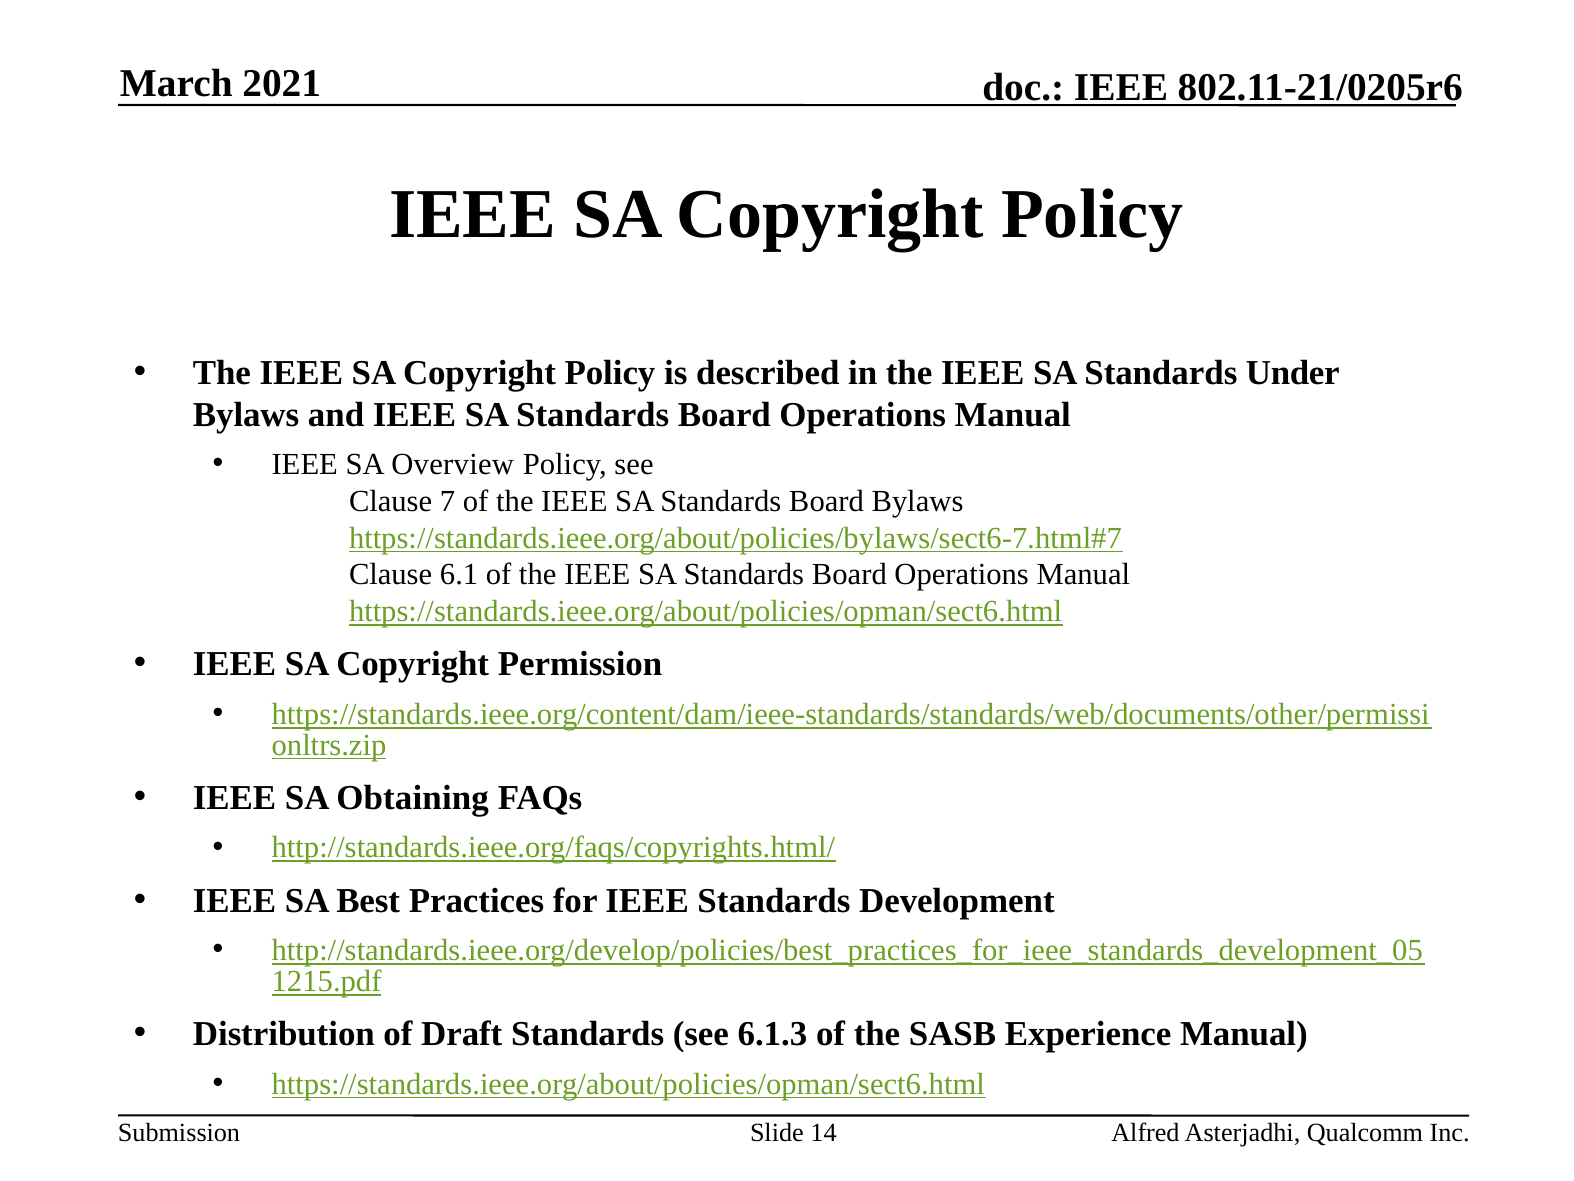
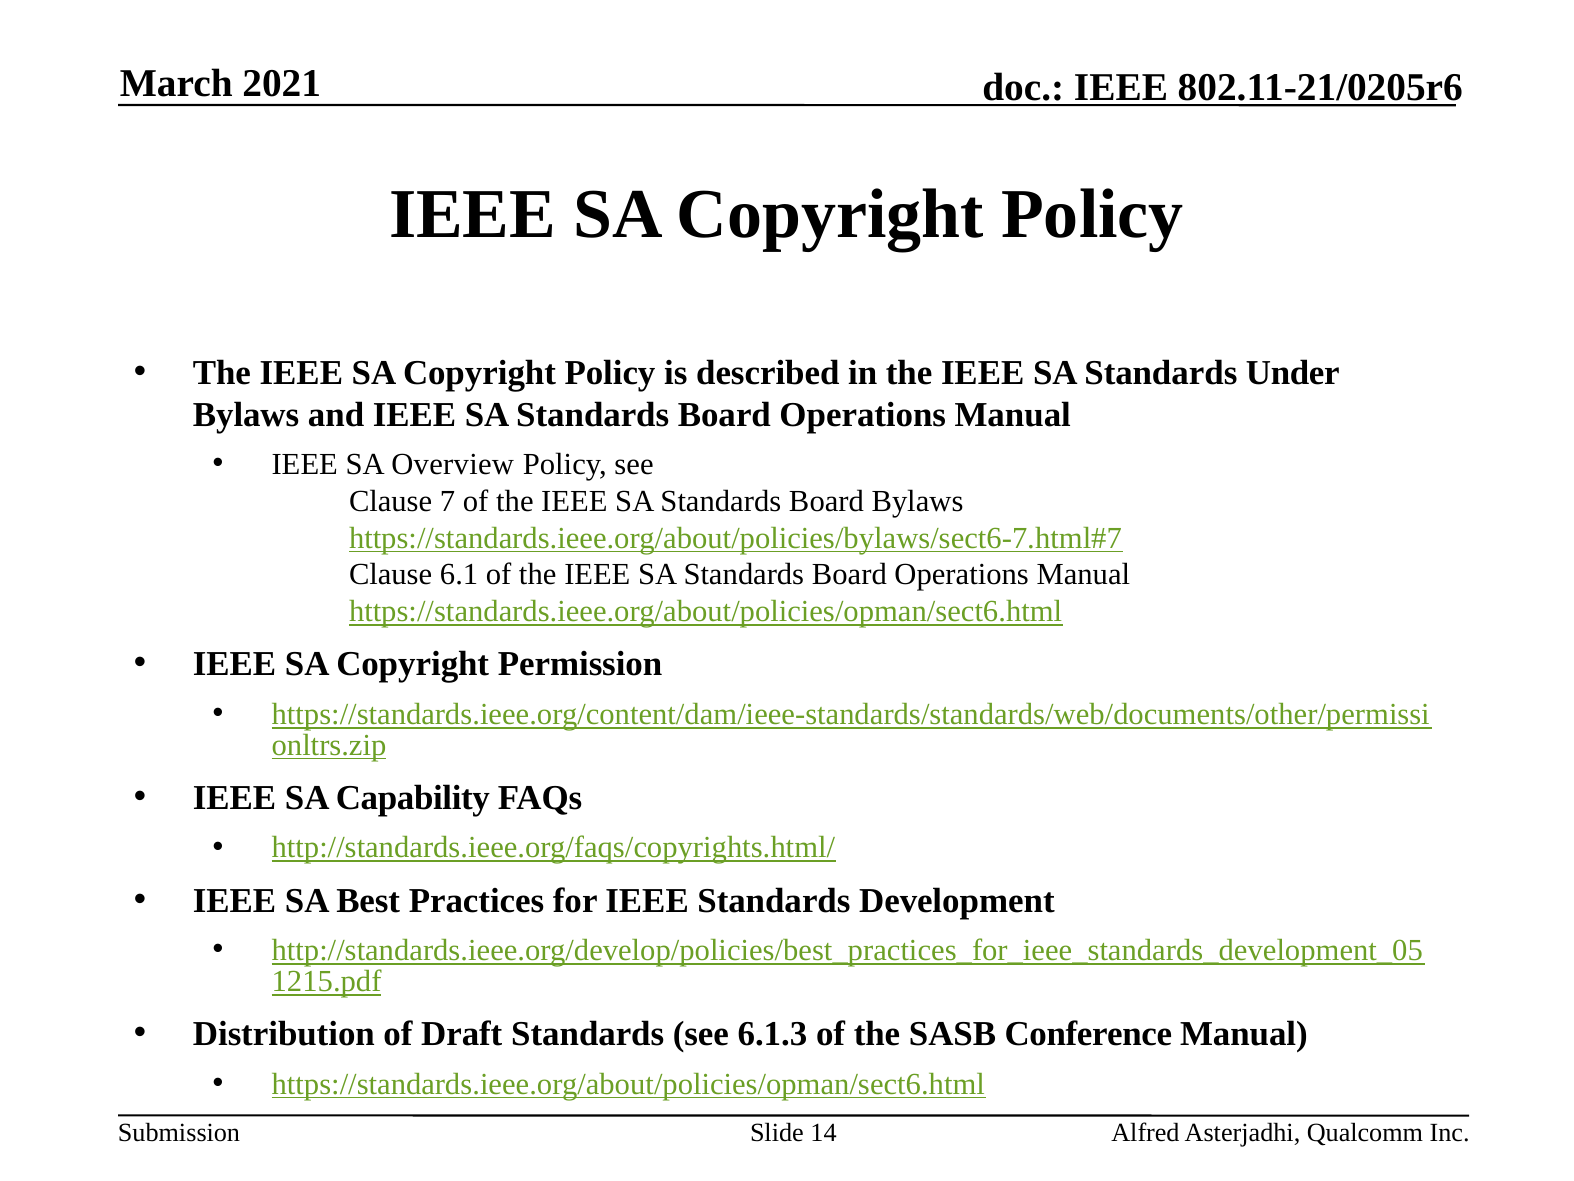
Obtaining: Obtaining -> Capability (413, 797)
Experience: Experience -> Conference (1088, 1034)
